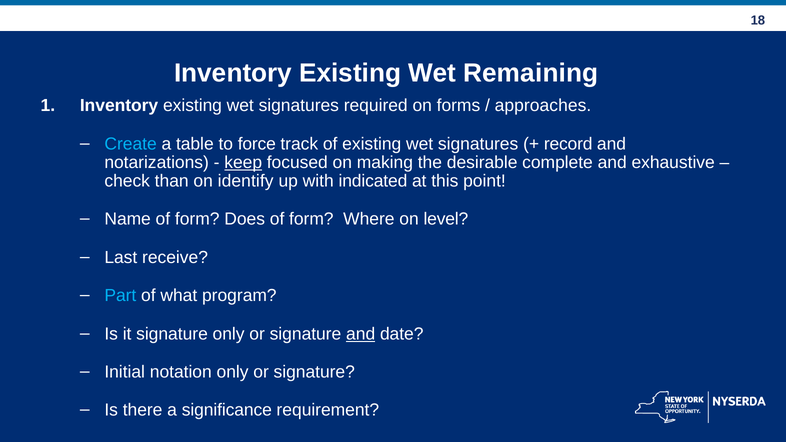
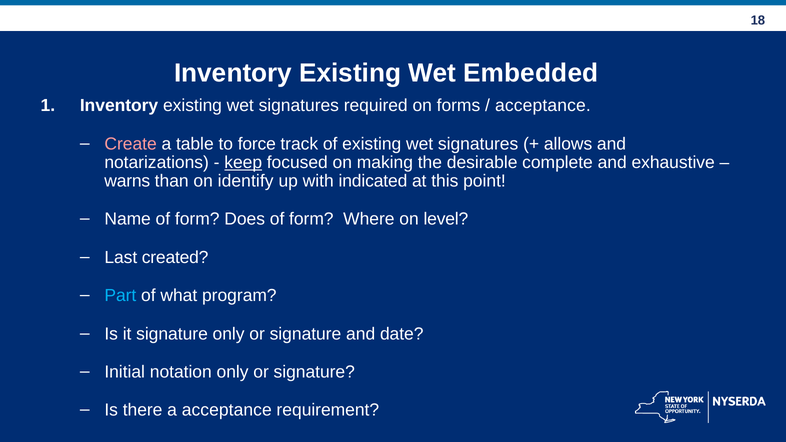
Remaining: Remaining -> Embedded (531, 73)
approaches: approaches -> acceptance (543, 106)
Create colour: light blue -> pink (131, 144)
record: record -> allows (568, 144)
check: check -> warns (127, 181)
receive: receive -> created (175, 257)
and underline: present -> none (361, 334)
a significance: significance -> acceptance (227, 410)
